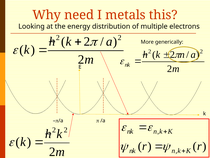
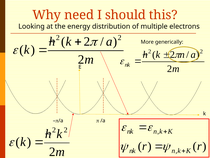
metals: metals -> should (125, 15)
